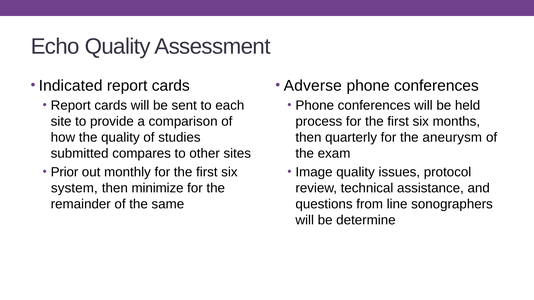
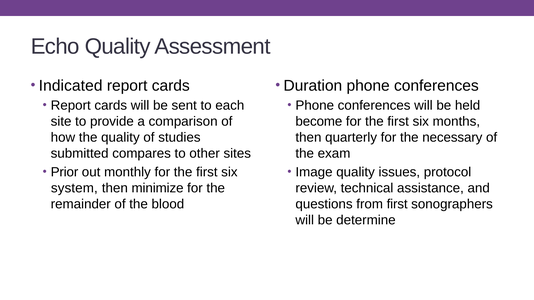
Adverse: Adverse -> Duration (313, 86)
process: process -> become (319, 122)
aneurysm: aneurysm -> necessary (452, 138)
same: same -> blood (168, 204)
from line: line -> first (397, 204)
